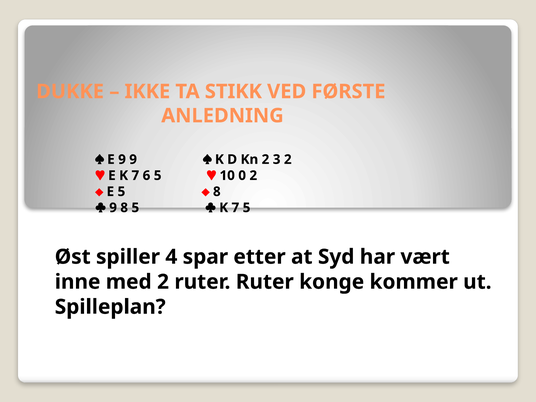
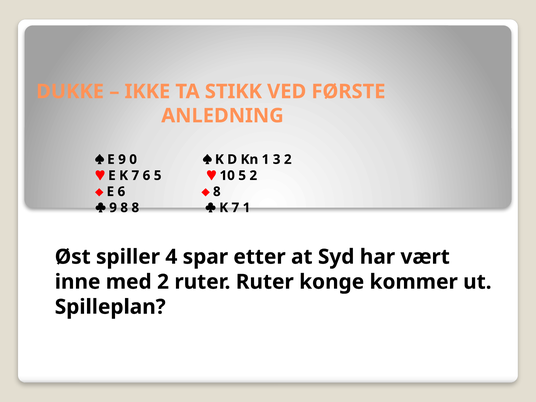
9 9: 9 -> 0 (133, 159)
Kn 2: 2 -> 1 (265, 159)
10 0: 0 -> 5 (242, 176)
E 5: 5 -> 6 (121, 192)
8 5: 5 -> 8 (135, 208)
7 5: 5 -> 1 (247, 208)
